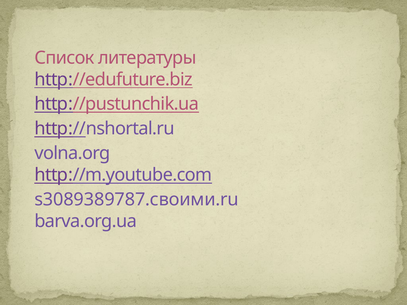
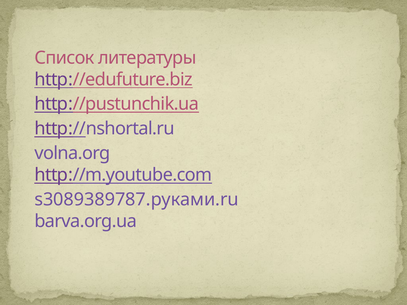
s3089389787.своими.ru: s3089389787.своими.ru -> s3089389787.руками.ru (137, 200)
